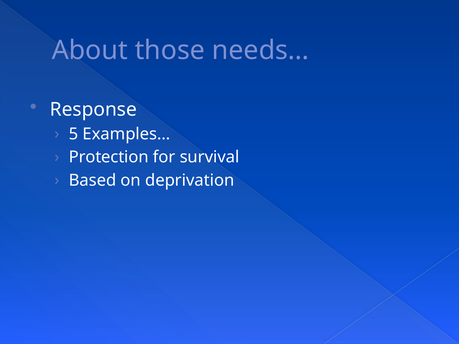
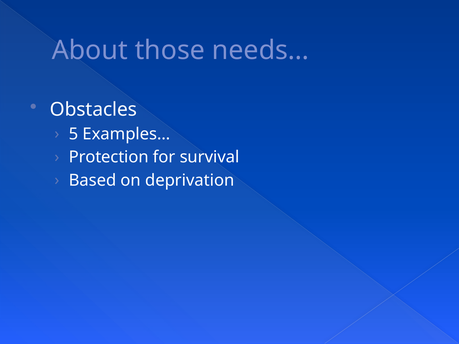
Response: Response -> Obstacles (93, 110)
